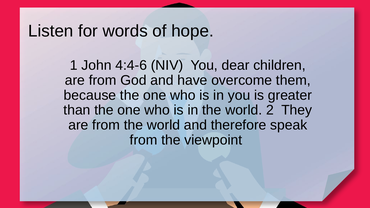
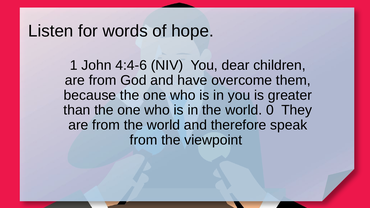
2: 2 -> 0 (270, 110)
